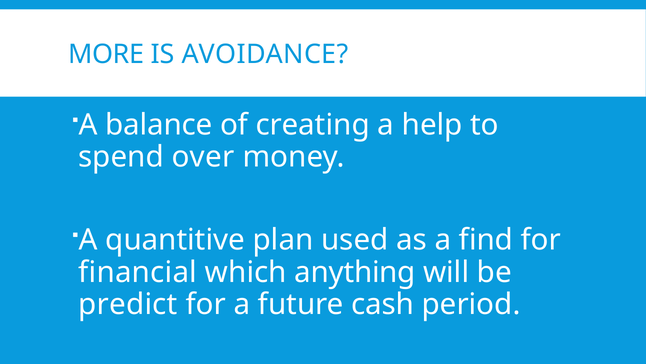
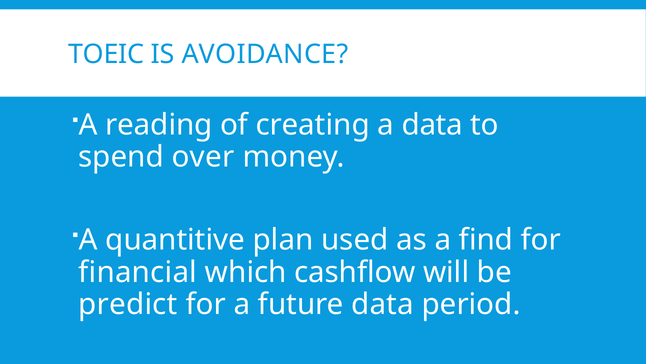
MORE: MORE -> TOEIC (106, 54)
balance: balance -> reading (159, 125)
a help: help -> data (432, 125)
anything: anything -> cashflow (355, 272)
future cash: cash -> data (383, 304)
